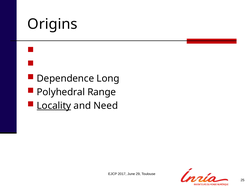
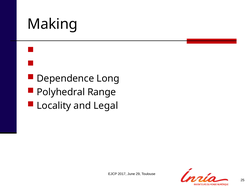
Origins: Origins -> Making (53, 24)
Locality underline: present -> none (54, 106)
Need: Need -> Legal (106, 106)
